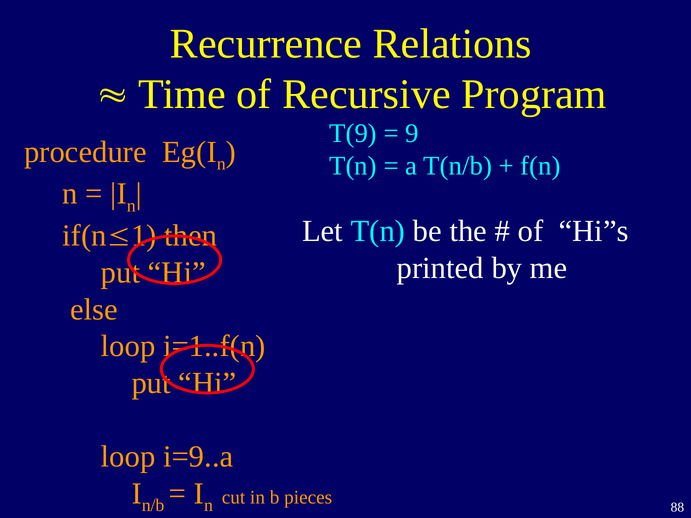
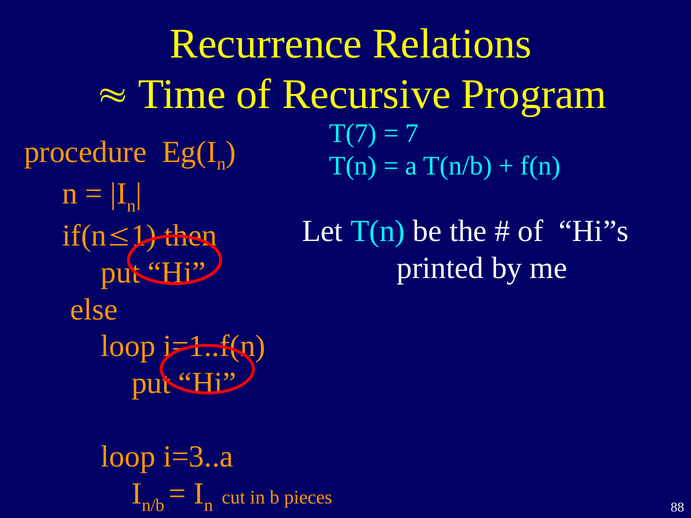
T(9: T(9 -> T(7 (353, 134)
9: 9 -> 7 (412, 134)
i=9..a: i=9..a -> i=3..a (198, 457)
